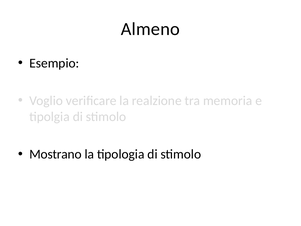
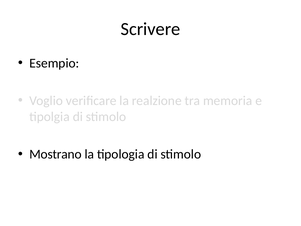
Almeno: Almeno -> Scrivere (150, 29)
